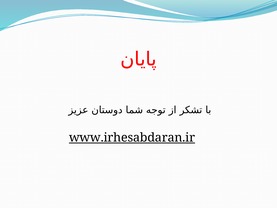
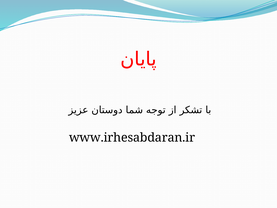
www.irhesabdaran.ir underline: present -> none (132, 137)
